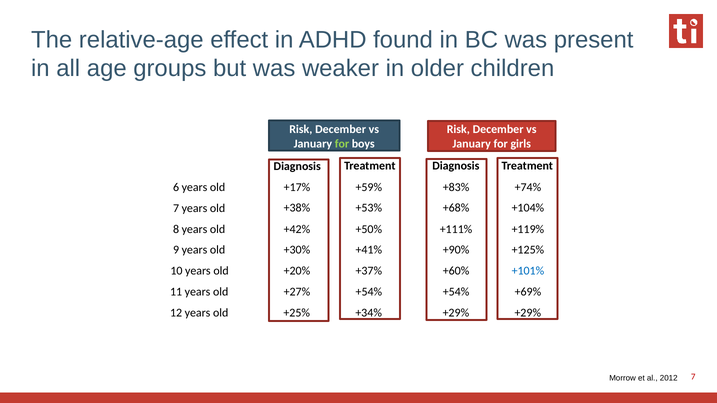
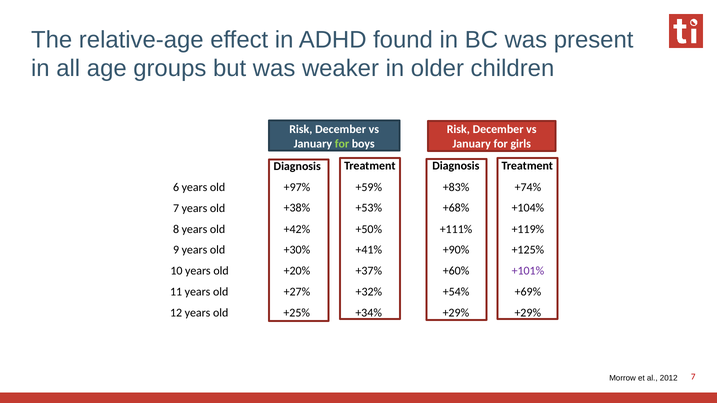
+17%: +17% -> +97% (297, 188)
+101% colour: blue -> purple (528, 271)
+54%: +54% -> +32% (369, 292)
